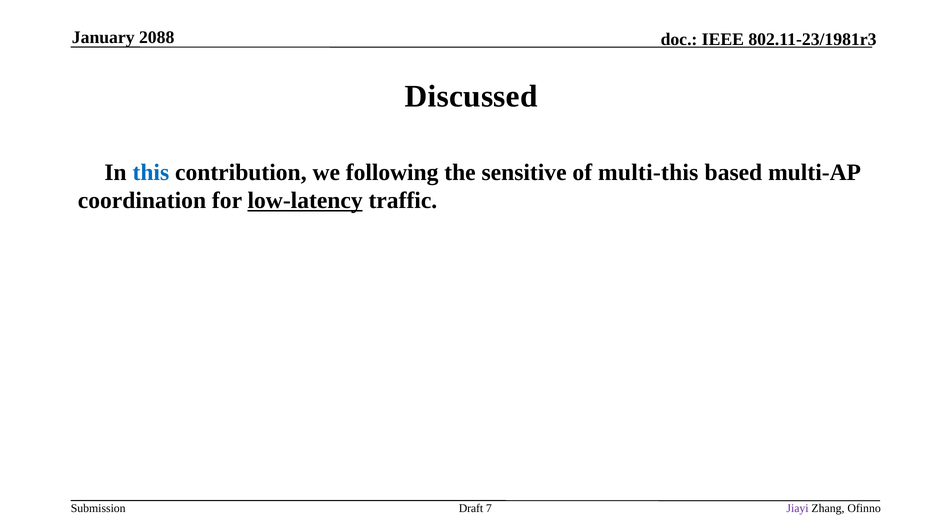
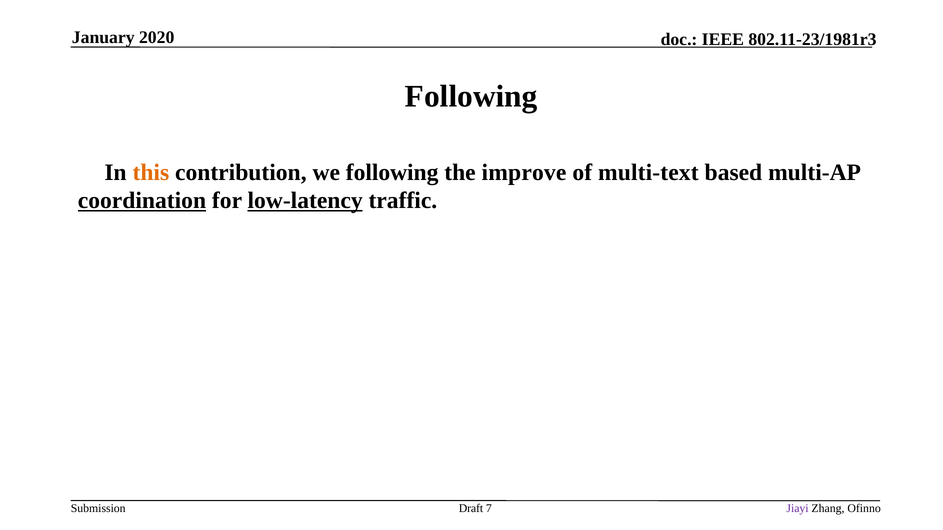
2088: 2088 -> 2020 (157, 37)
Discussed: Discussed -> Following (471, 96)
this colour: blue -> orange (151, 173)
sensitive: sensitive -> improve (524, 173)
multi-this: multi-this -> multi-text (648, 173)
coordination underline: none -> present (142, 201)
